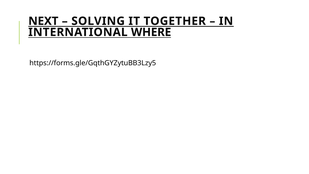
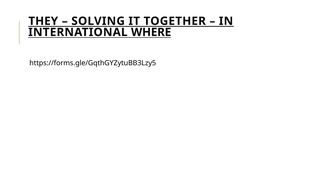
NEXT: NEXT -> THEY (43, 21)
